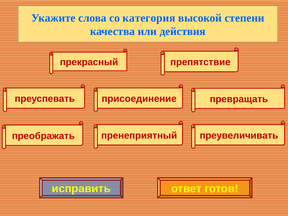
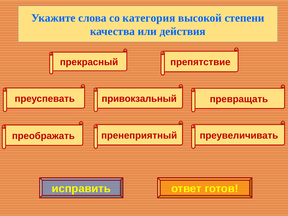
присоединение: присоединение -> привокзальный (139, 99)
